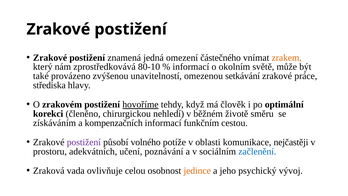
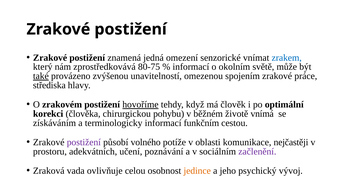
částečného: částečného -> senzorické (221, 58)
zrakem colour: orange -> blue (287, 58)
80-10: 80-10 -> 80-75 (149, 67)
také underline: none -> present (41, 76)
setkávání: setkávání -> spojením (243, 76)
členěno: členěno -> člověka (83, 114)
nehledí: nehledí -> pohybu (169, 114)
směru: směru -> vnímá (262, 114)
kompenzačních: kompenzačních -> terminologicky (114, 123)
začlenění colour: blue -> purple (257, 151)
